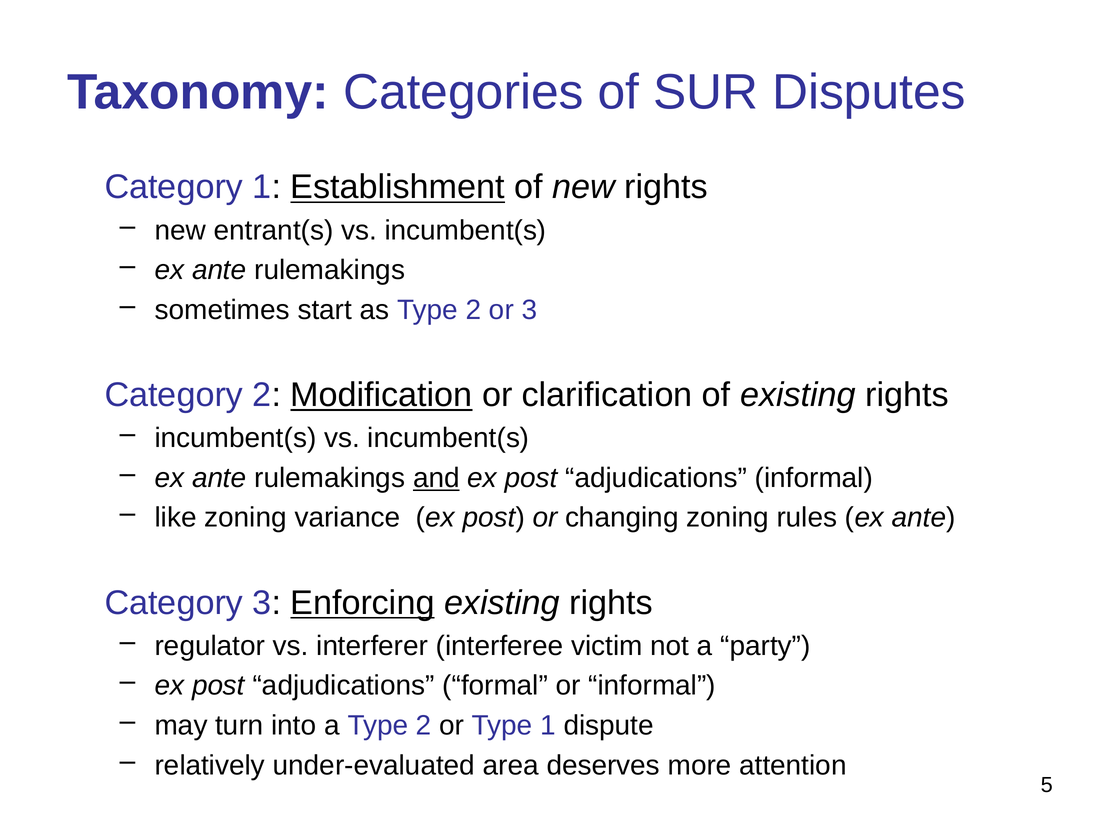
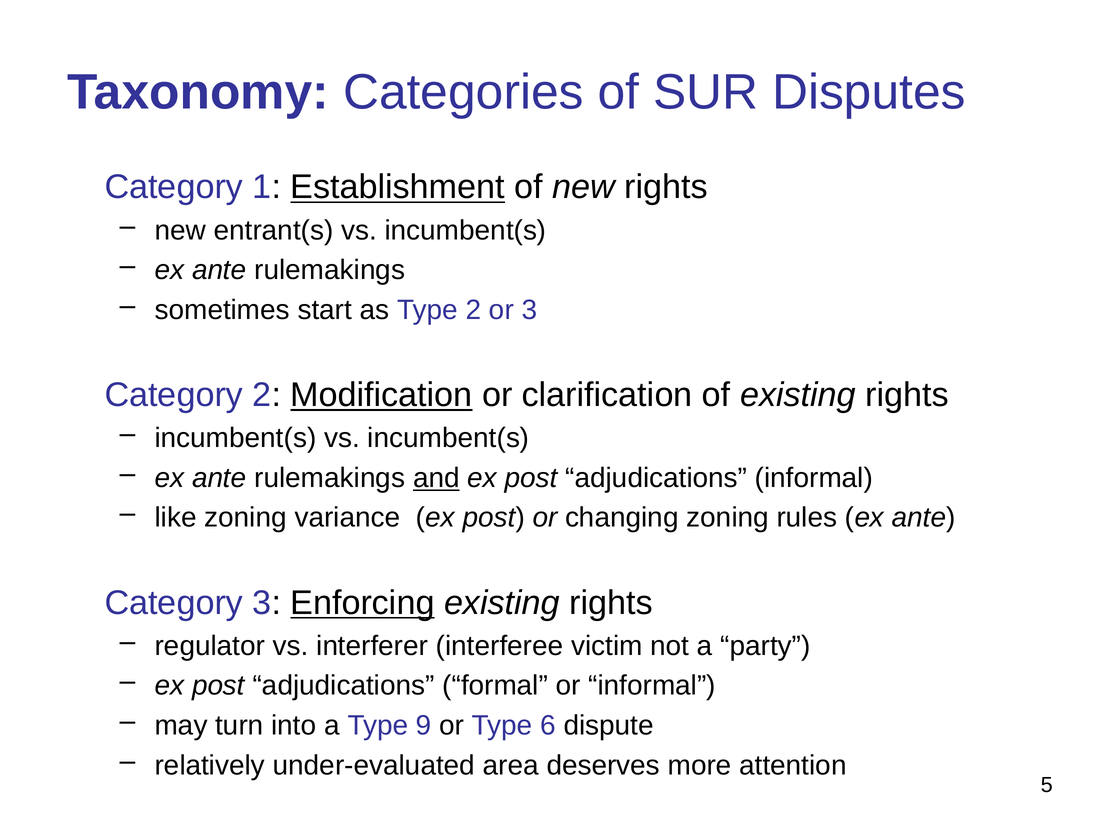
a Type 2: 2 -> 9 (424, 725)
Type 1: 1 -> 6 (548, 725)
